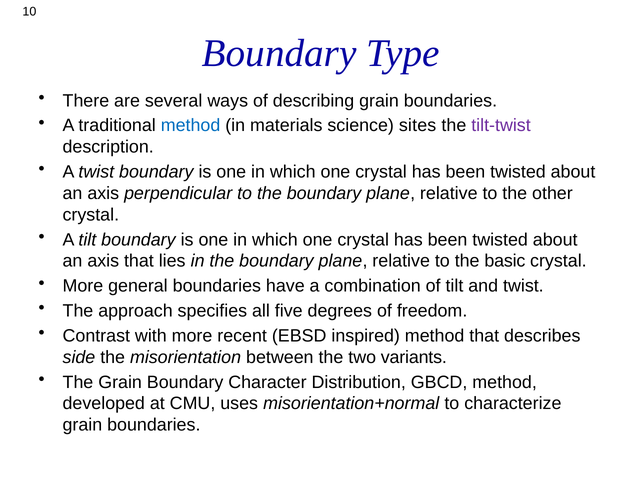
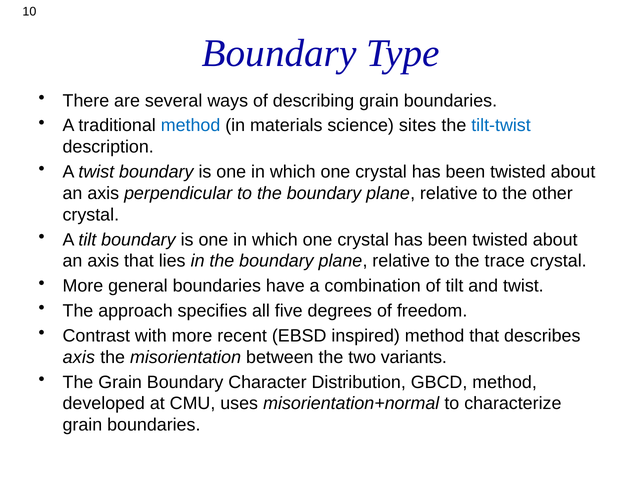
tilt-twist colour: purple -> blue (501, 126)
basic: basic -> trace (505, 261)
side: side -> axis (79, 358)
